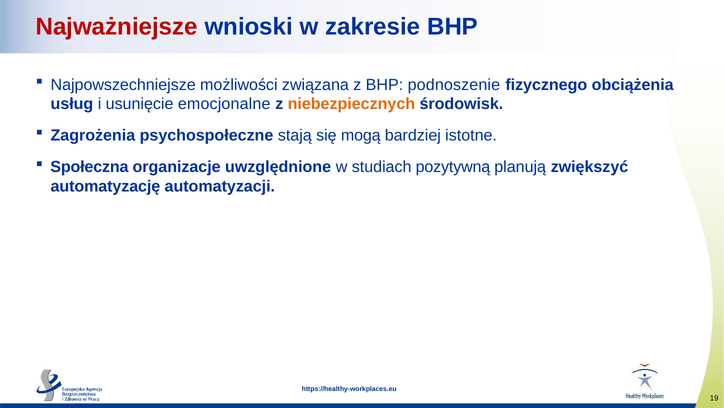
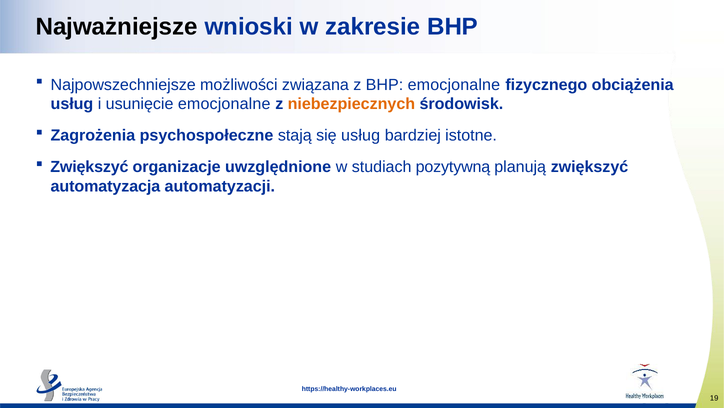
Najważniejsze colour: red -> black (117, 27)
BHP podnoszenie: podnoszenie -> emocjonalne (454, 85)
się mogą: mogą -> usług (361, 135)
Społeczna: Społeczna -> Zwiększyć (89, 167)
automatyzację: automatyzację -> automatyzacja (105, 186)
